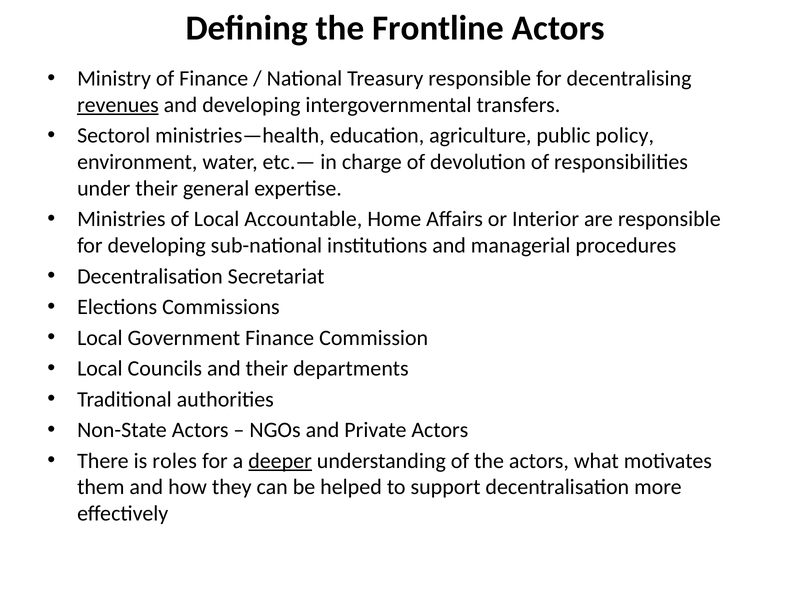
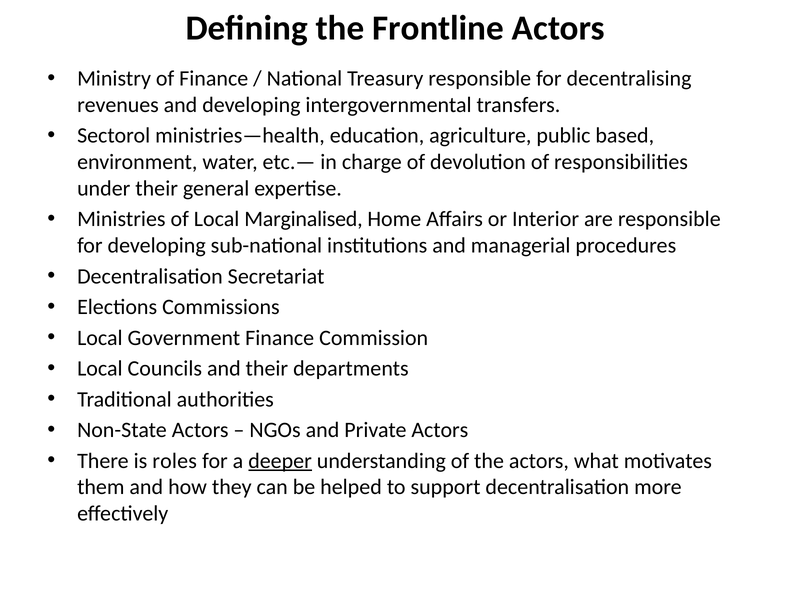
revenues underline: present -> none (118, 105)
policy: policy -> based (625, 136)
Accountable: Accountable -> Marginalised (303, 219)
